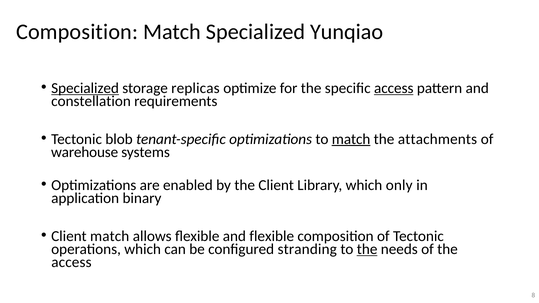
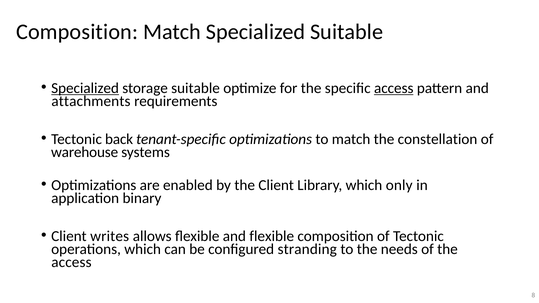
Specialized Yunqiao: Yunqiao -> Suitable (347, 32)
storage replicas: replicas -> suitable (196, 88)
constellation: constellation -> attachments (91, 101)
blob: blob -> back (119, 139)
match underline: present -> none (351, 139)
attachments: attachments -> constellation (438, 139)
Client match: match -> writes (110, 236)
the underline: present -> none (367, 249)
